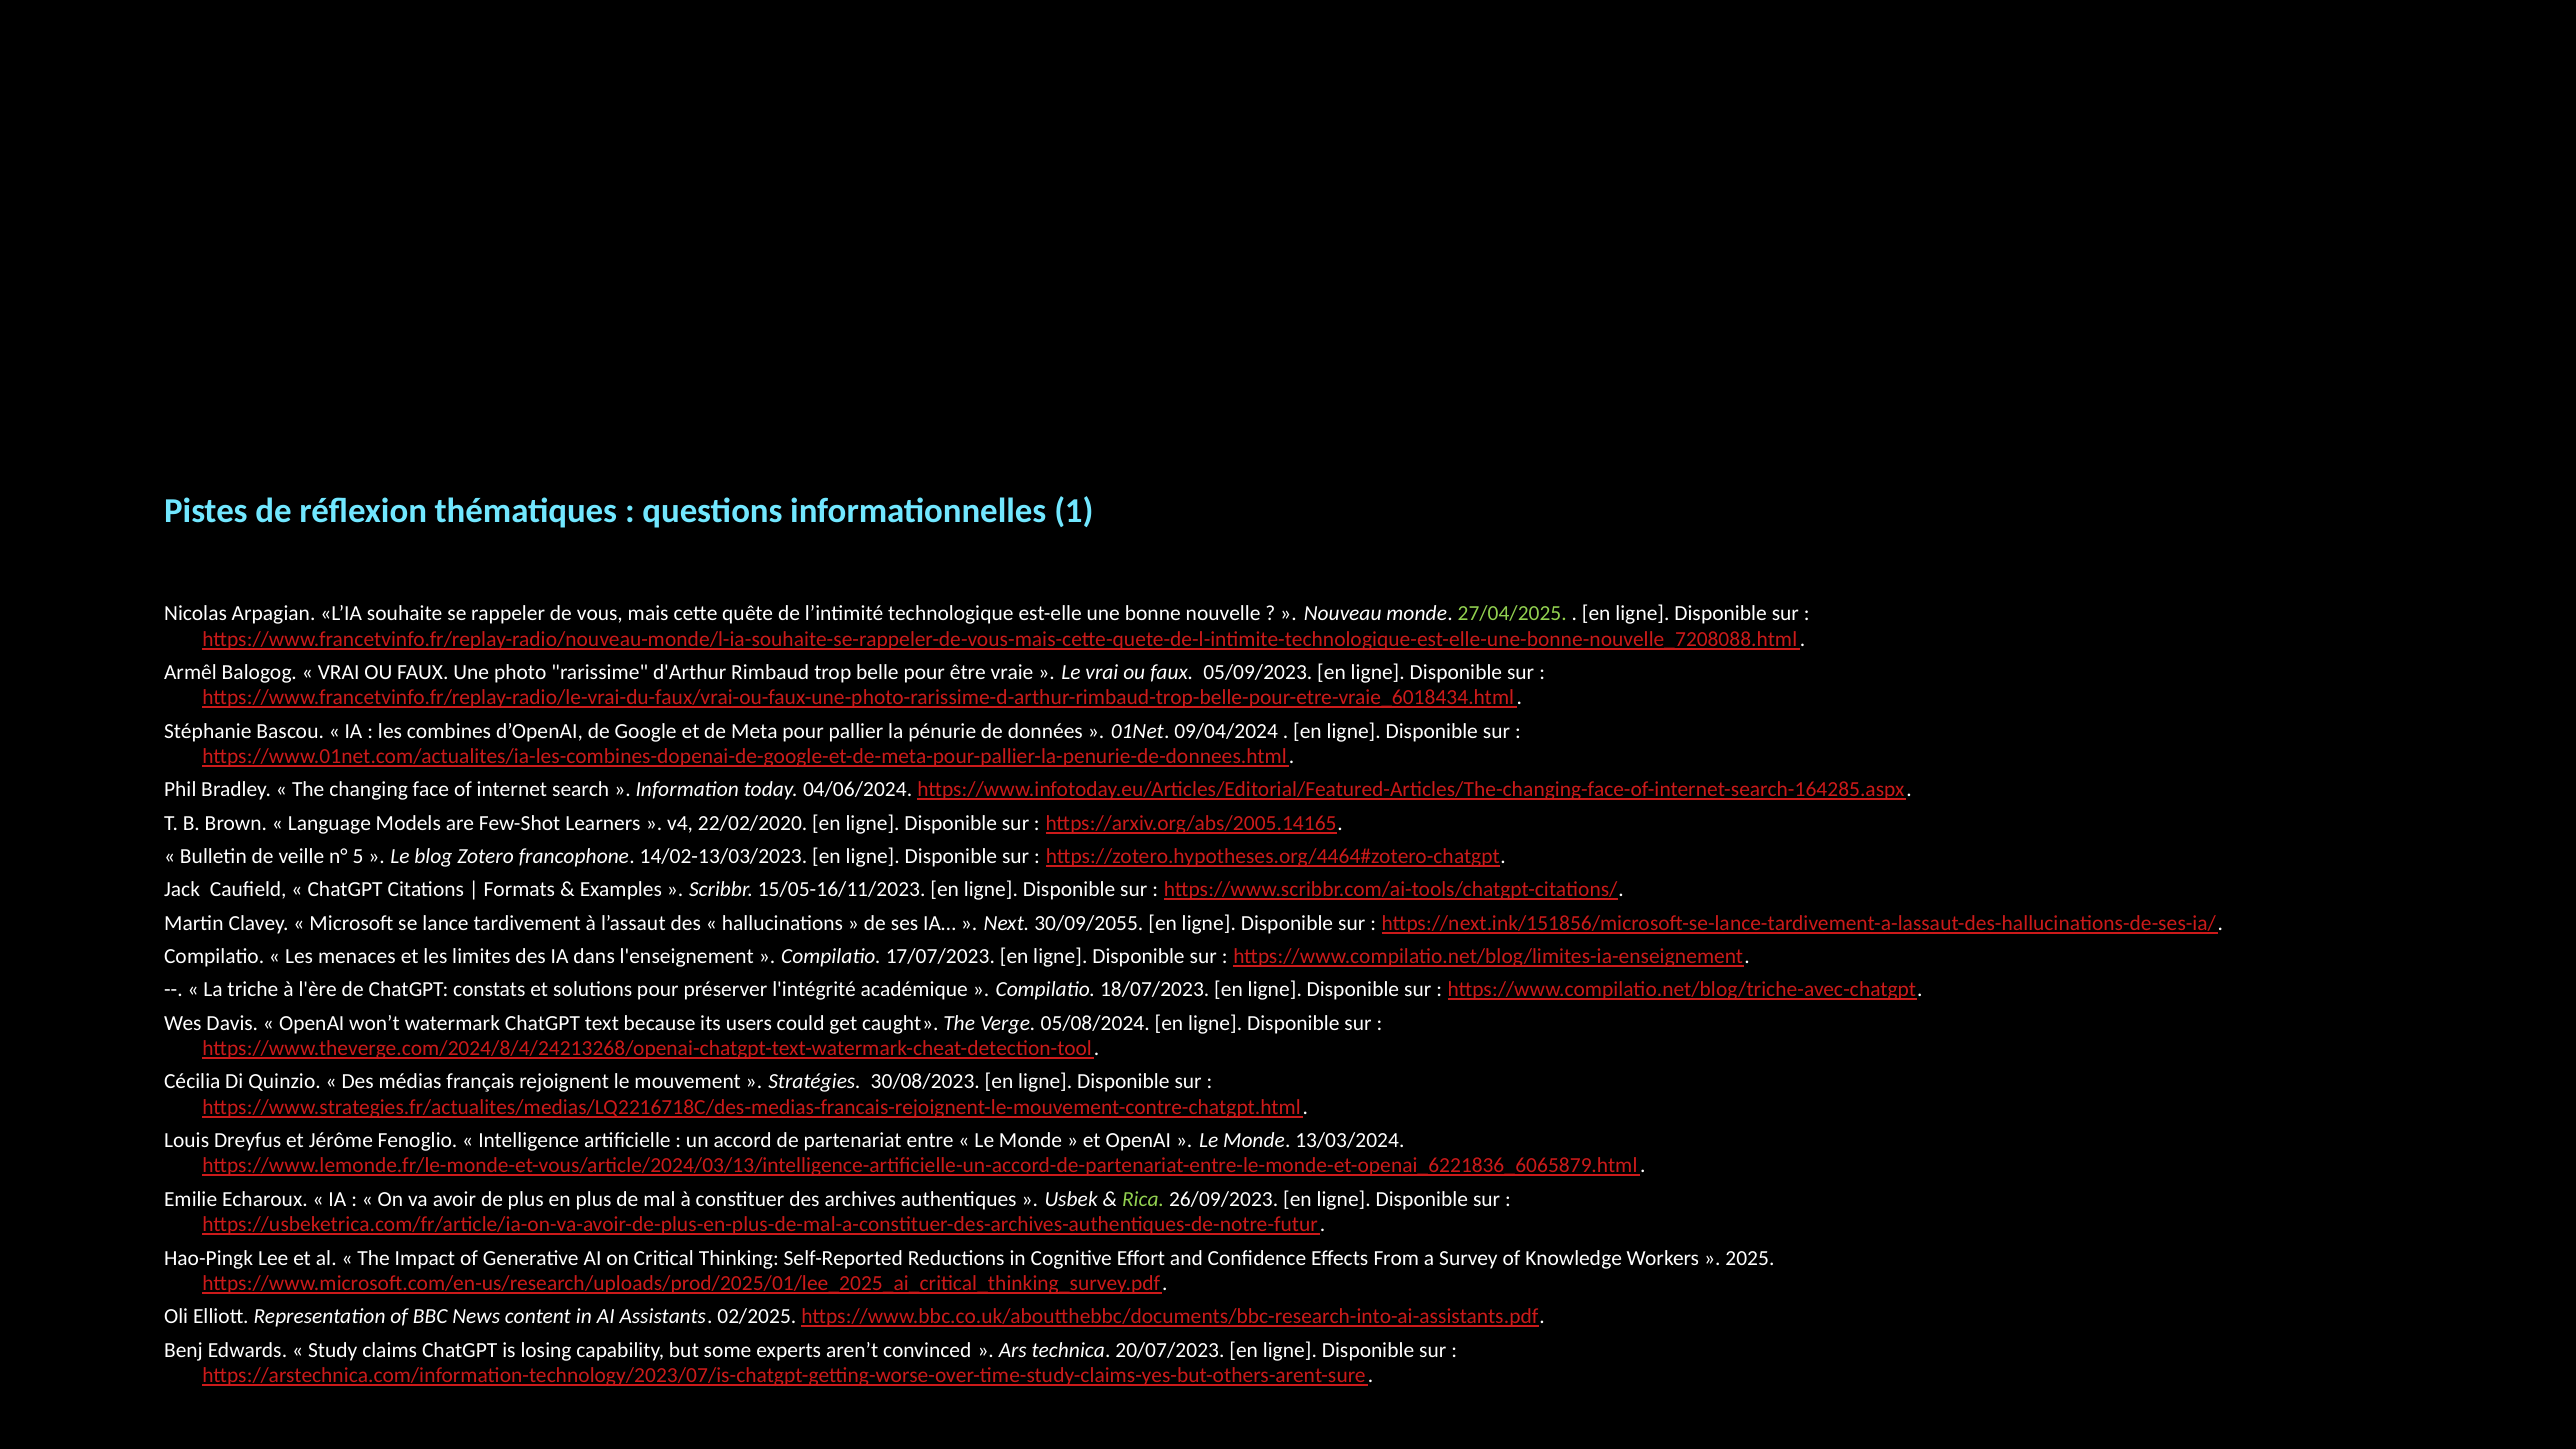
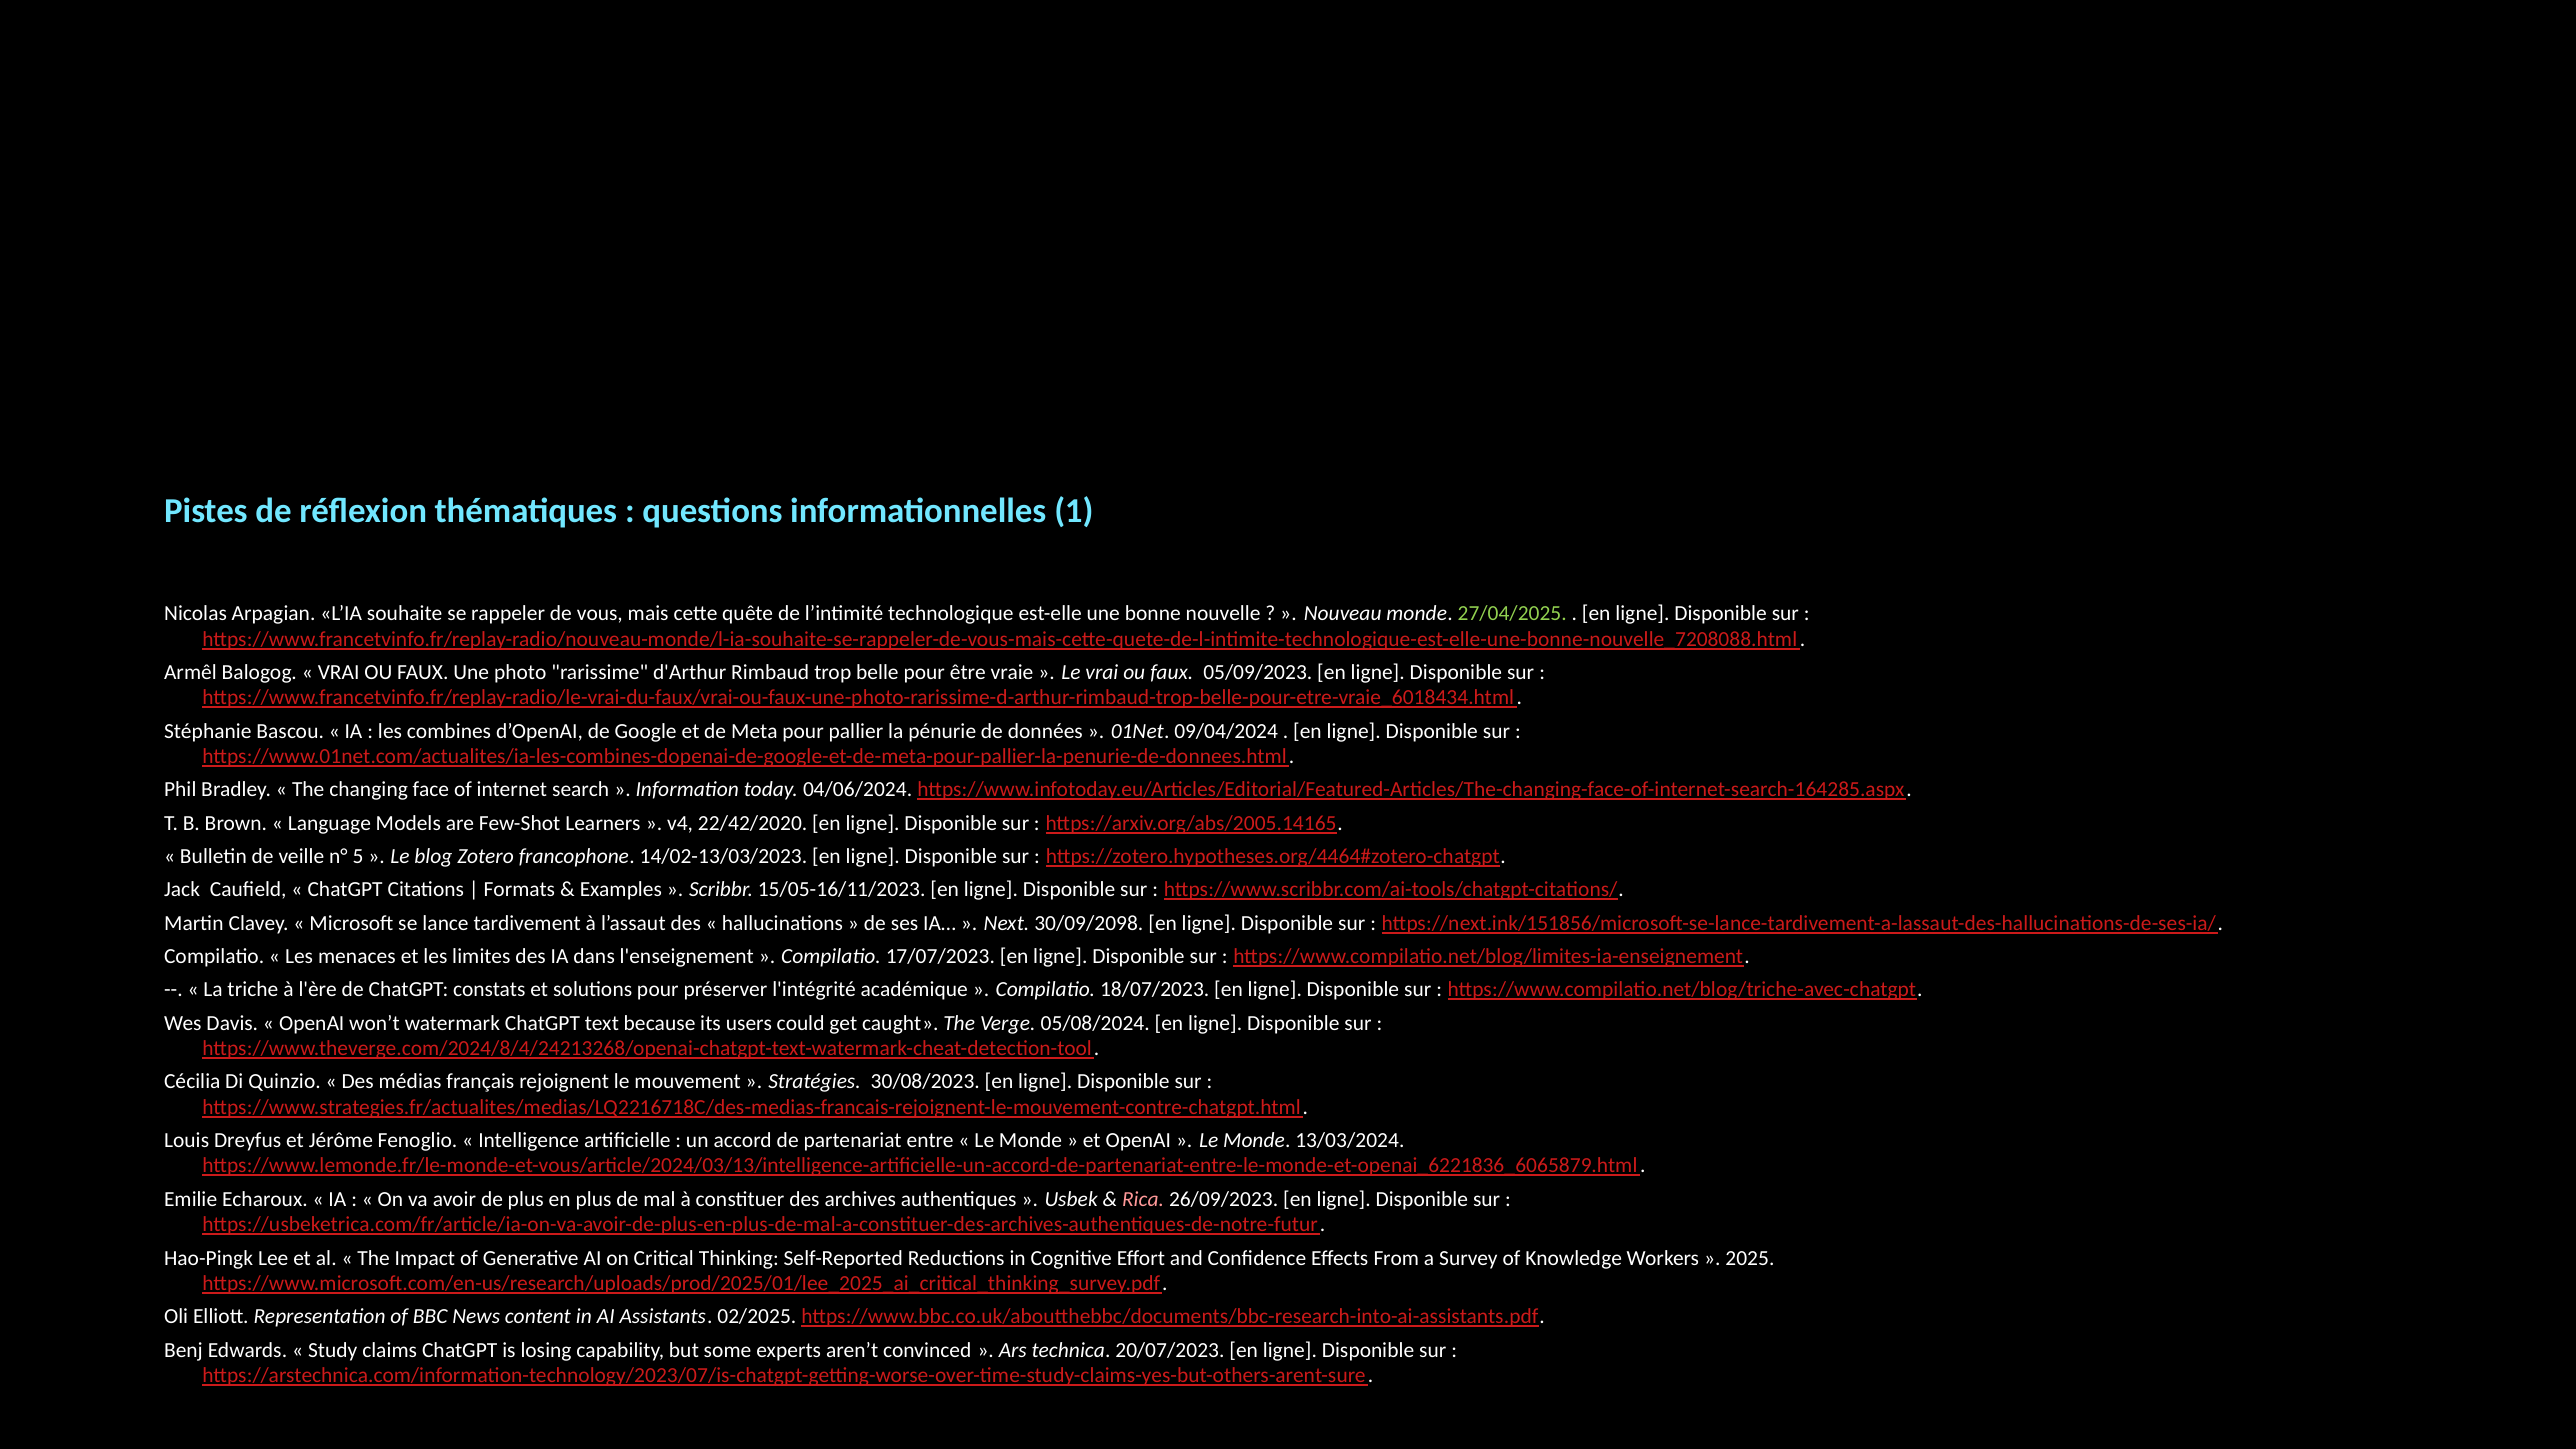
22/02/2020: 22/02/2020 -> 22/42/2020 (753, 823)
30/09/2055: 30/09/2055 -> 30/09/2098 (1089, 923)
Rica colour: light green -> pink (1143, 1199)
